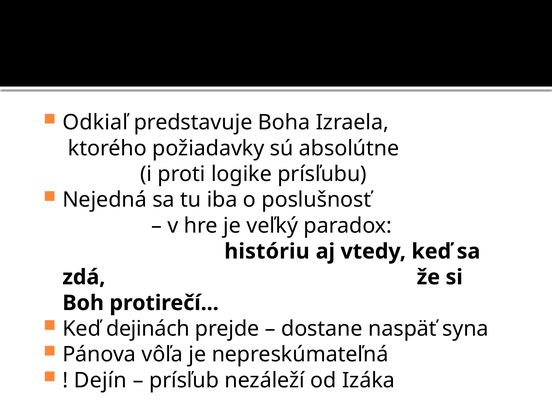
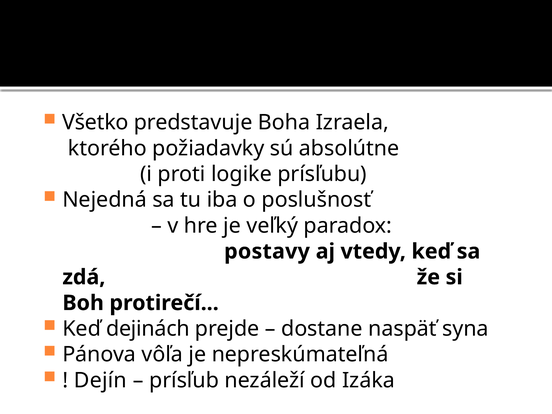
Odkiaľ: Odkiaľ -> Všetko (95, 123)
históriu: históriu -> postavy (267, 251)
